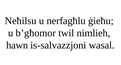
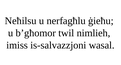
hawn: hawn -> imiss (17, 45)
